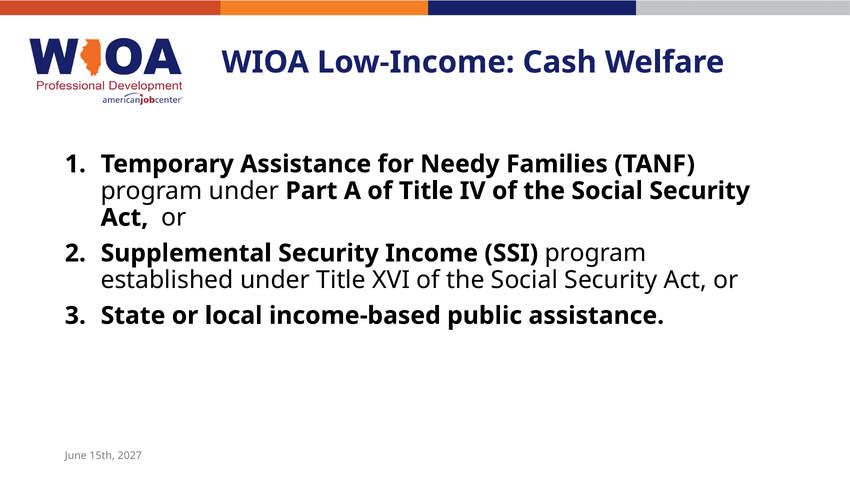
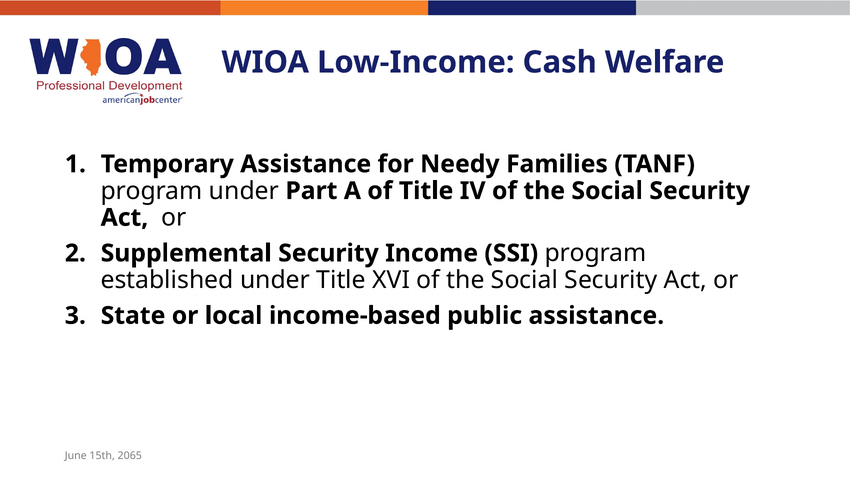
2027: 2027 -> 2065 (130, 456)
